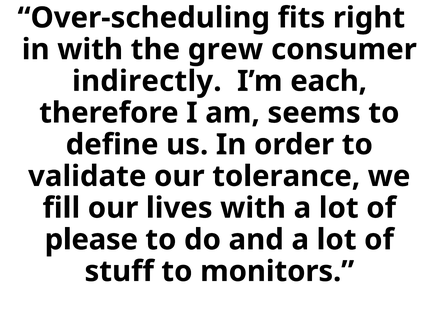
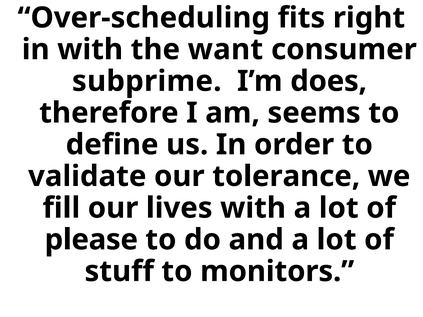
grew: grew -> want (225, 50)
indirectly: indirectly -> subprime (147, 81)
each: each -> does (329, 81)
